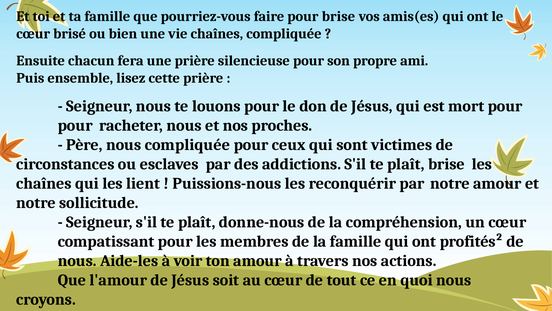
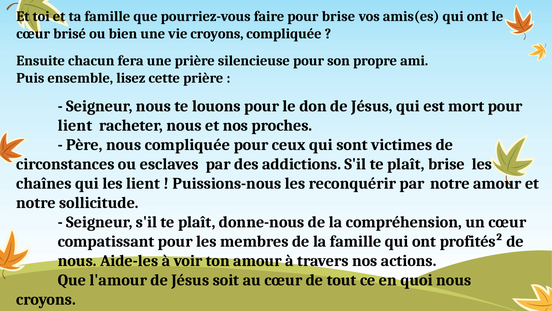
vie chaînes: chaînes -> croyons (217, 34)
pour: pour -> lient (75, 125)
